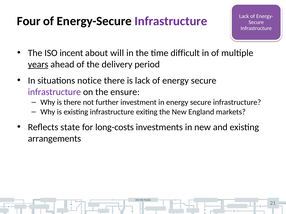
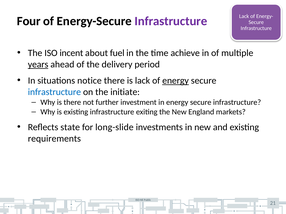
will: will -> fuel (117, 53)
difficult: difficult -> achieve (185, 53)
energy underline: none -> present (176, 81)
infrastructure colour: purple -> blue (54, 92)
ensure: ensure -> initiate (125, 92)
long-costs: long-costs -> long-slide (114, 127)
arrangements: arrangements -> requirements (54, 139)
